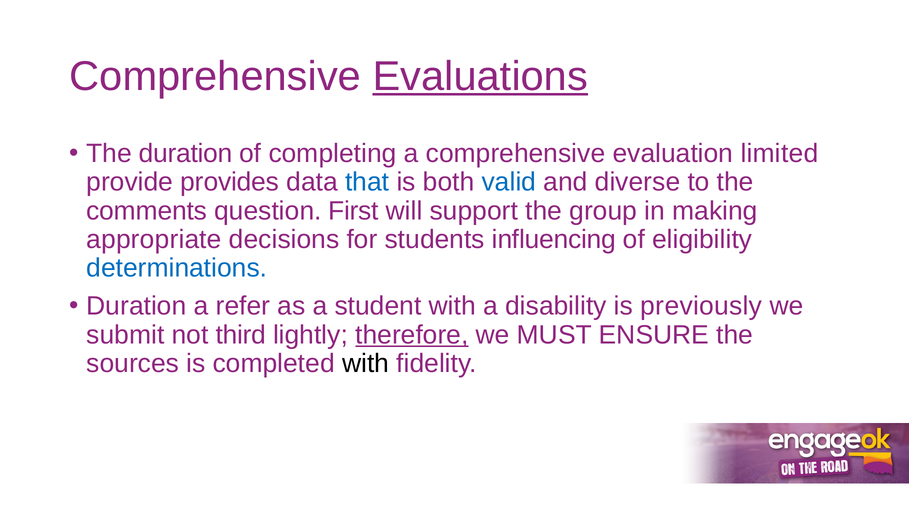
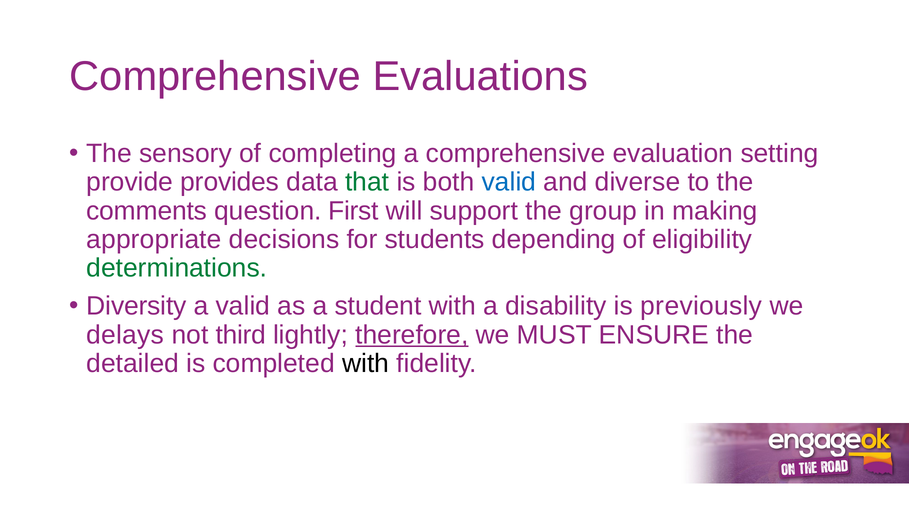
Evaluations underline: present -> none (480, 76)
The duration: duration -> sensory (186, 154)
limited: limited -> setting (780, 154)
that colour: blue -> green (367, 182)
influencing: influencing -> depending (554, 240)
determinations colour: blue -> green (177, 268)
Duration: Duration -> Diversity (136, 306)
a refer: refer -> valid (243, 306)
submit: submit -> delays (125, 335)
sources: sources -> detailed (133, 364)
